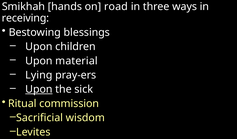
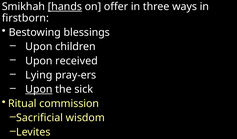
hands underline: none -> present (65, 7)
road: road -> offer (116, 7)
receiving: receiving -> firstborn (25, 18)
material: material -> received (77, 61)
